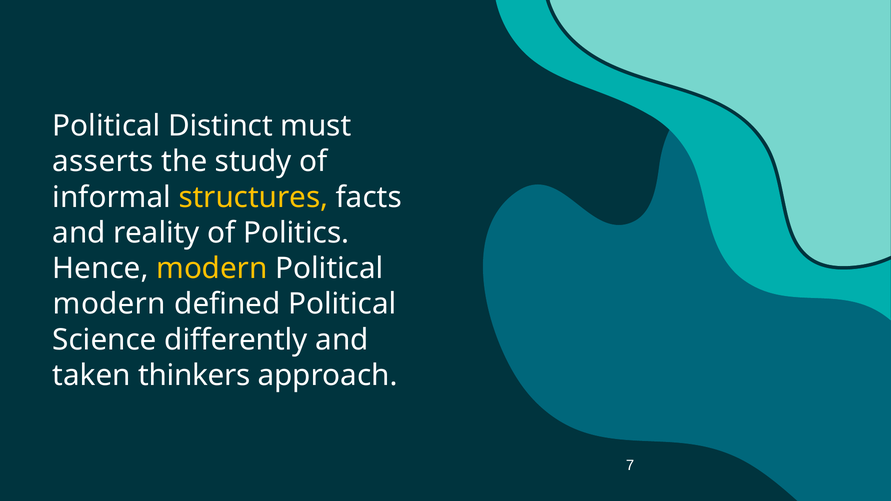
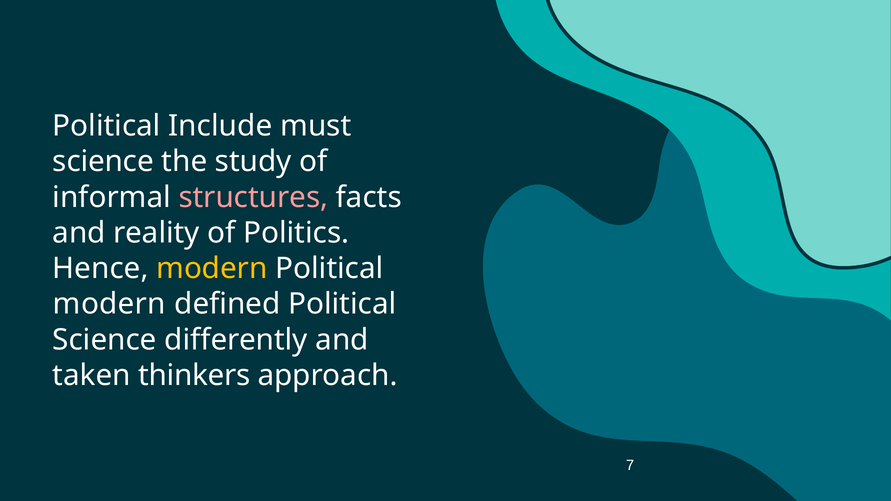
Distinct: Distinct -> Include (220, 126)
asserts: asserts -> science (103, 162)
structures colour: yellow -> pink (253, 197)
